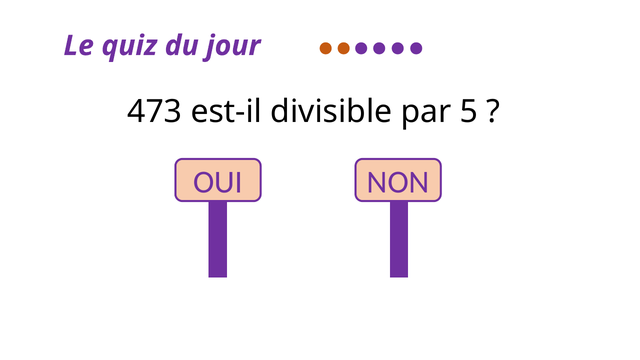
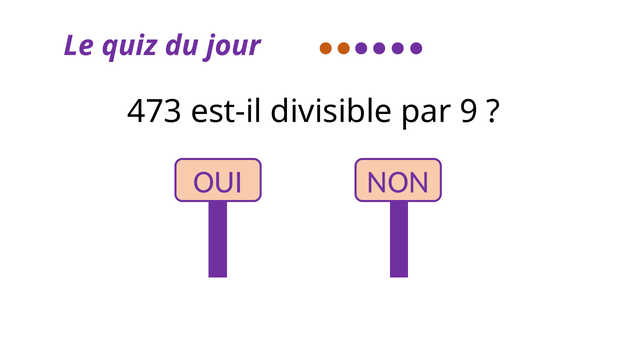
5: 5 -> 9 (469, 111)
